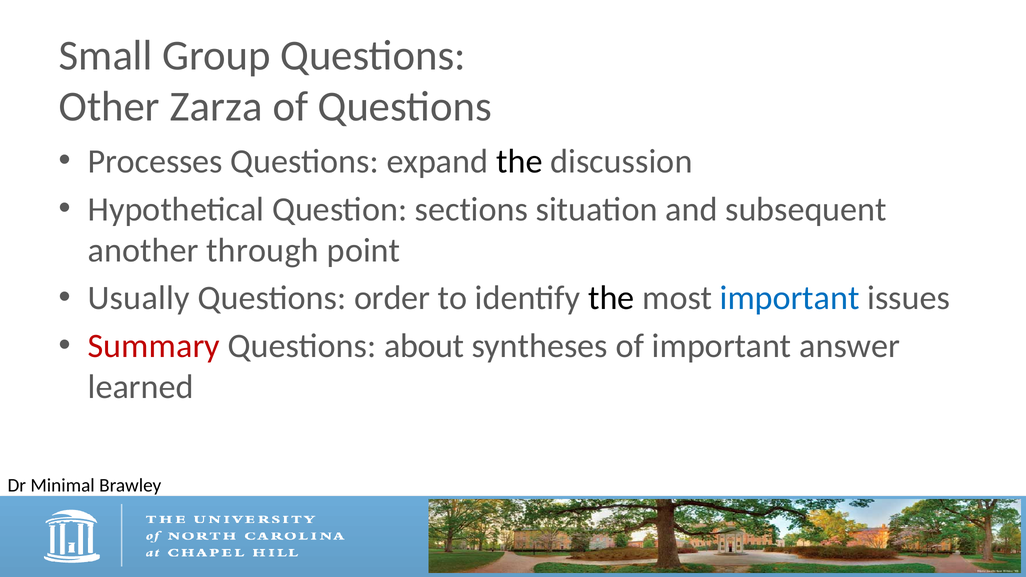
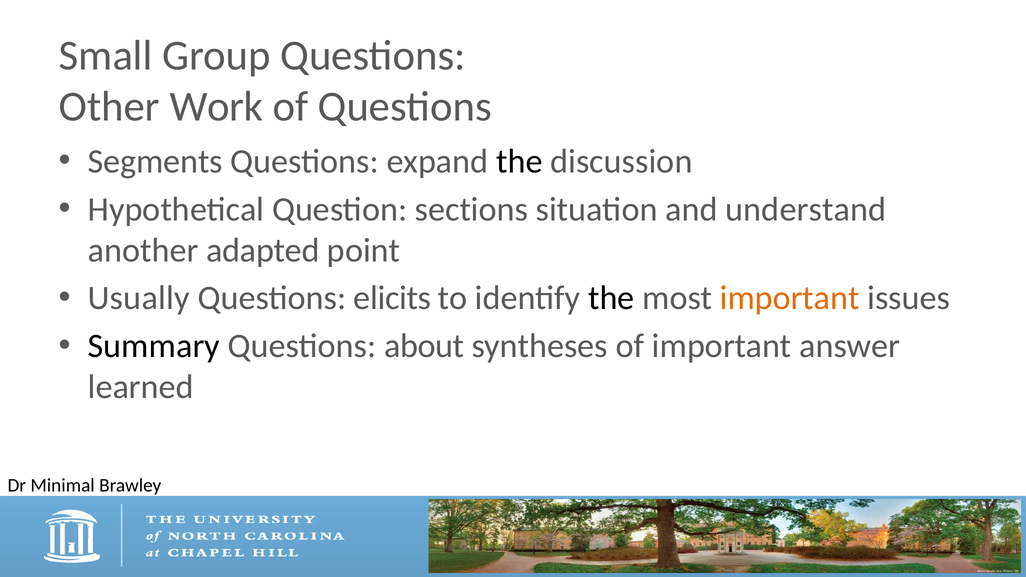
Zarza: Zarza -> Work (216, 107)
Processes: Processes -> Segments (155, 161)
subsequent: subsequent -> understand (806, 209)
through: through -> adapted (263, 250)
order: order -> elicits (392, 298)
important colour: blue -> orange (790, 298)
Summary colour: red -> black (154, 346)
